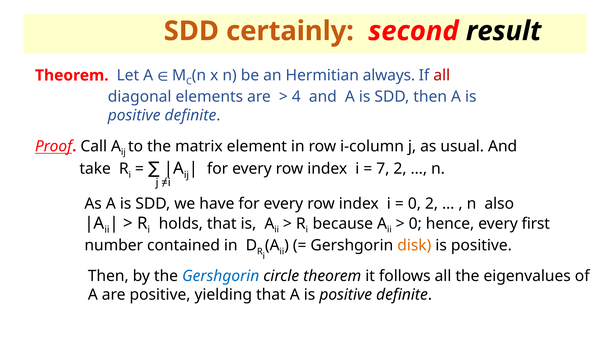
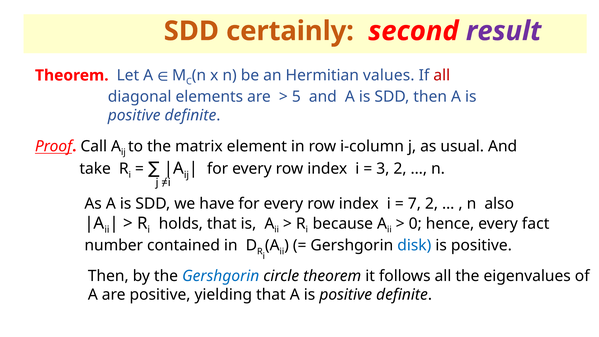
result colour: black -> purple (504, 31)
always: always -> values (389, 75)
4: 4 -> 5 (296, 97)
7: 7 -> 3 (383, 169)
0: 0 -> 7 (414, 204)
first: first -> fact (536, 224)
disk colour: orange -> blue (414, 245)
